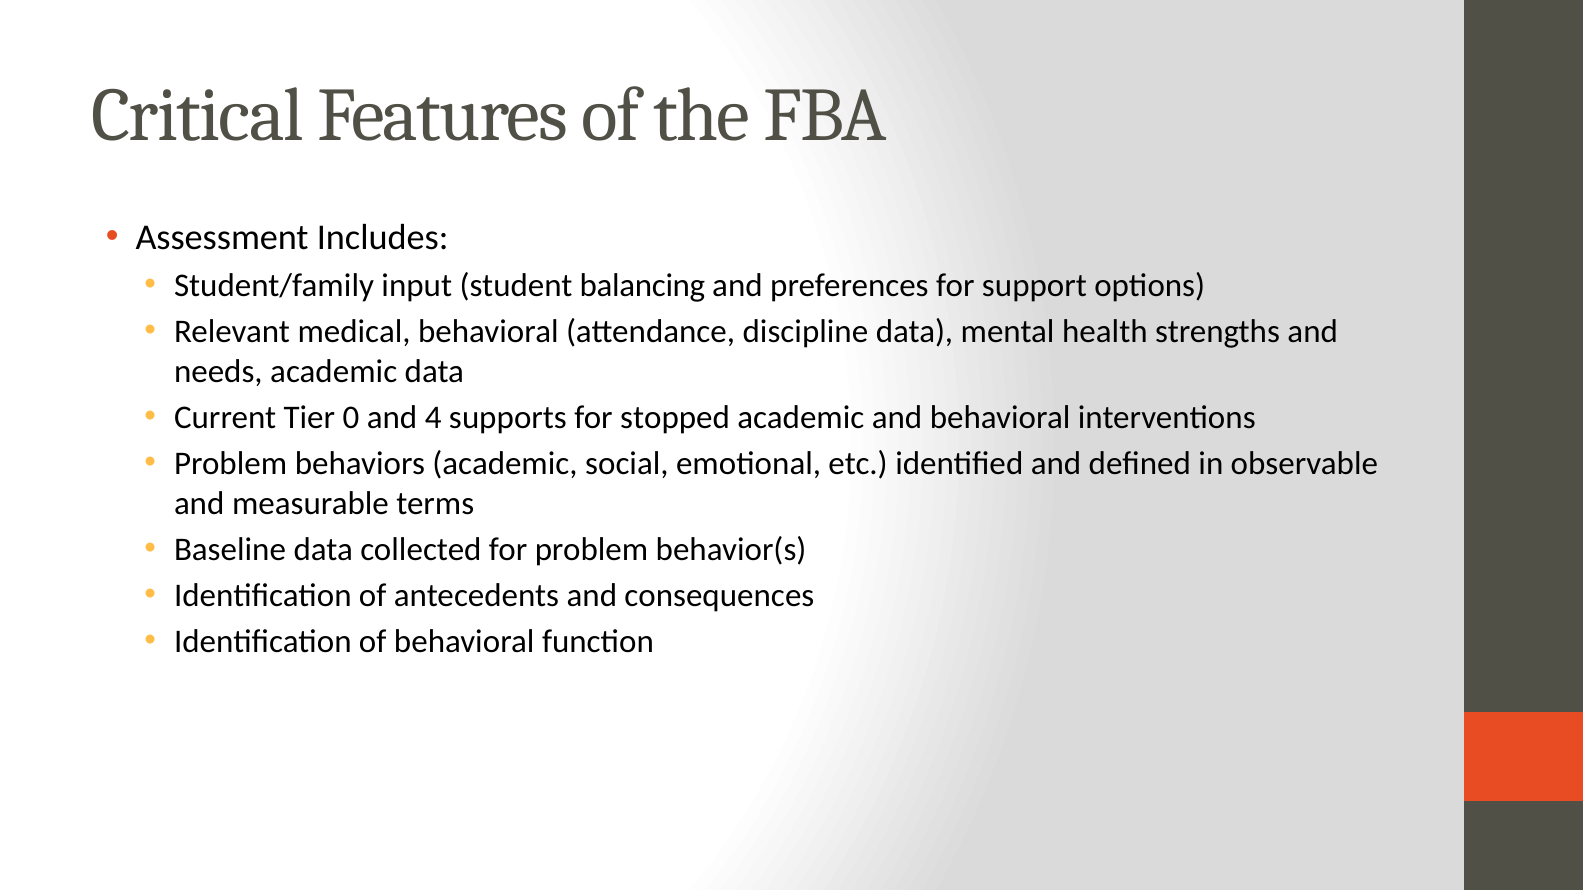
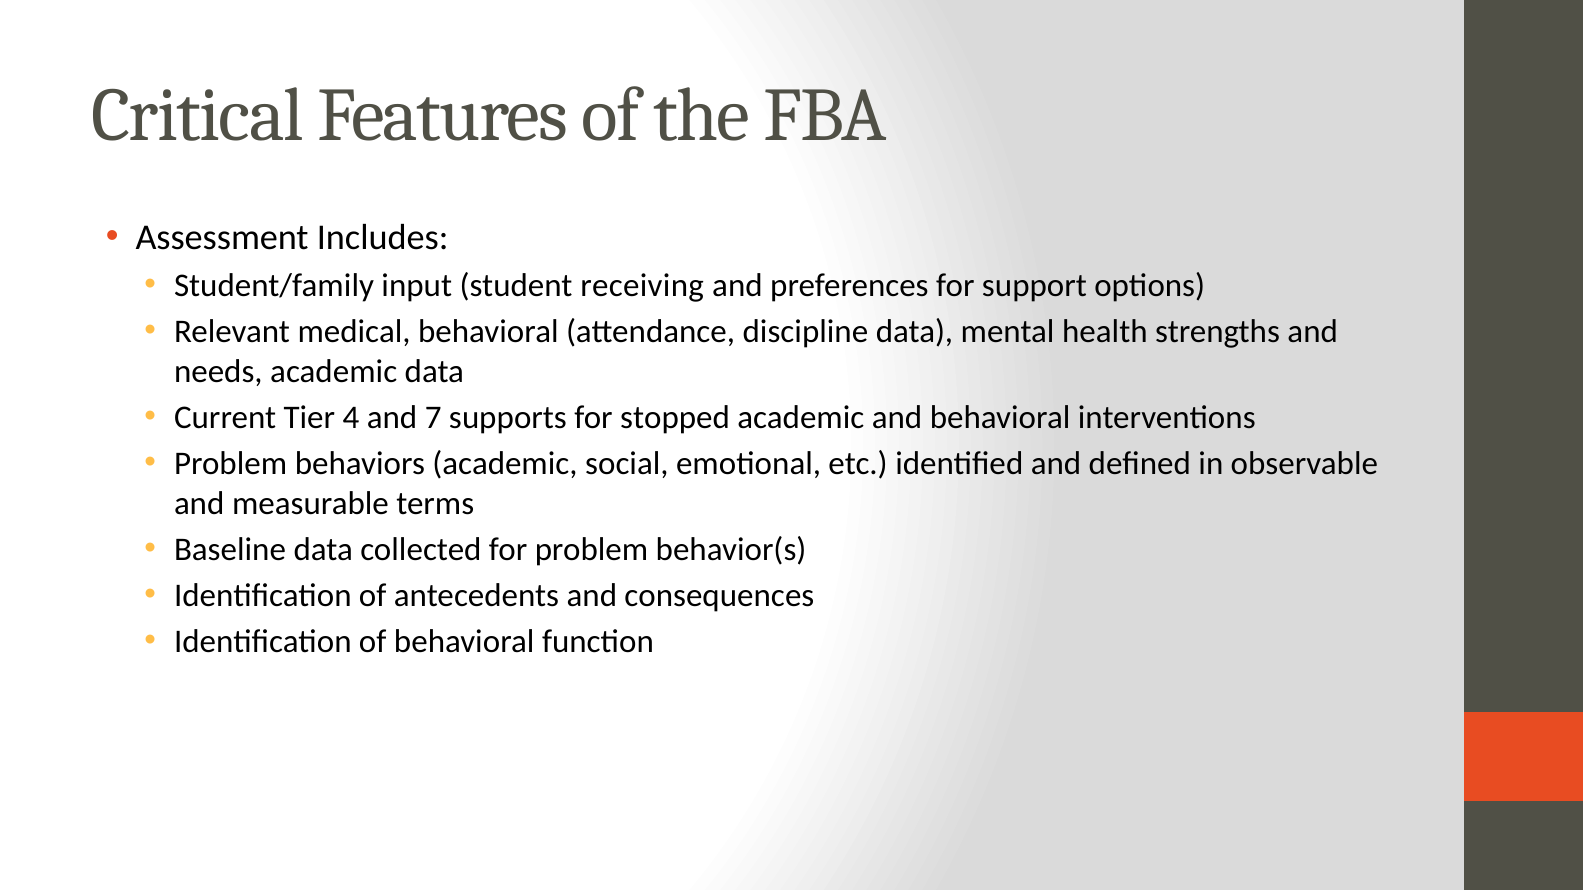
balancing: balancing -> receiving (642, 286)
0: 0 -> 4 (351, 418)
4: 4 -> 7 (433, 418)
